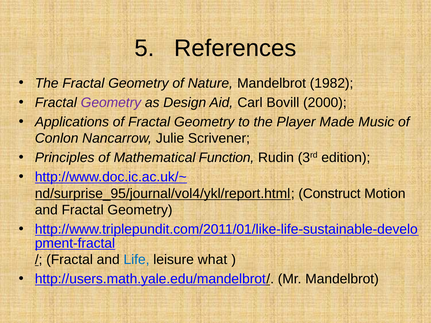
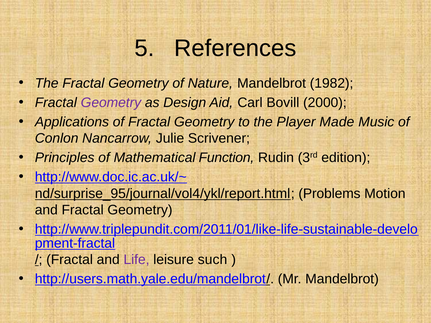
Construct: Construct -> Problems (330, 194)
Life colour: blue -> purple (137, 260)
what: what -> such (213, 260)
